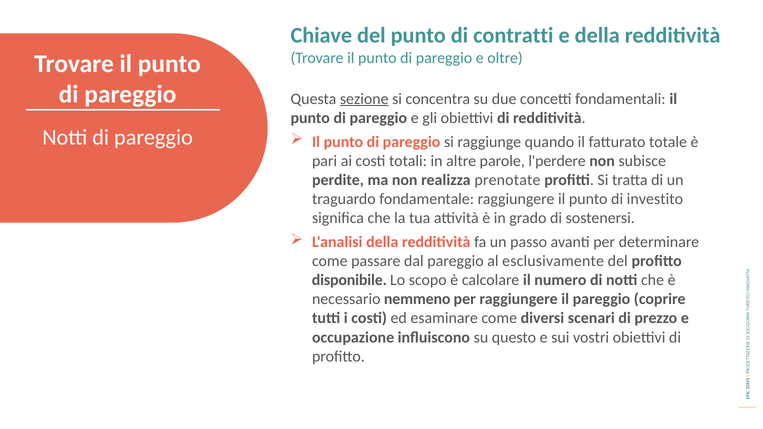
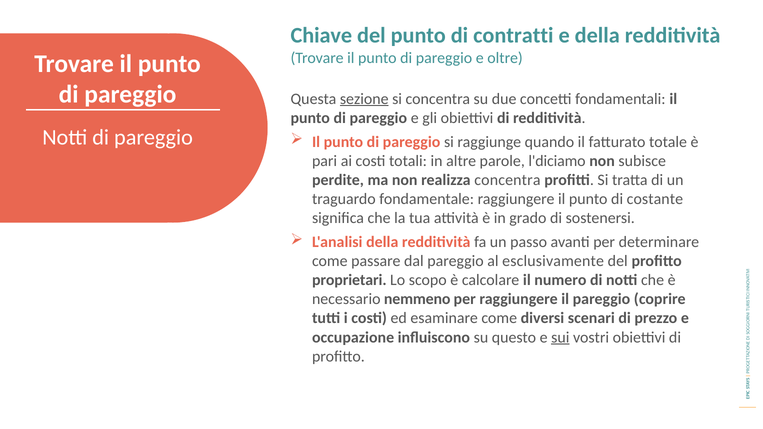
l'perdere: l'perdere -> l'diciamo (557, 161)
realizza prenotate: prenotate -> concentra (507, 180)
investito: investito -> costante (655, 199)
disponibile: disponibile -> proprietari (349, 280)
sui underline: none -> present (560, 337)
